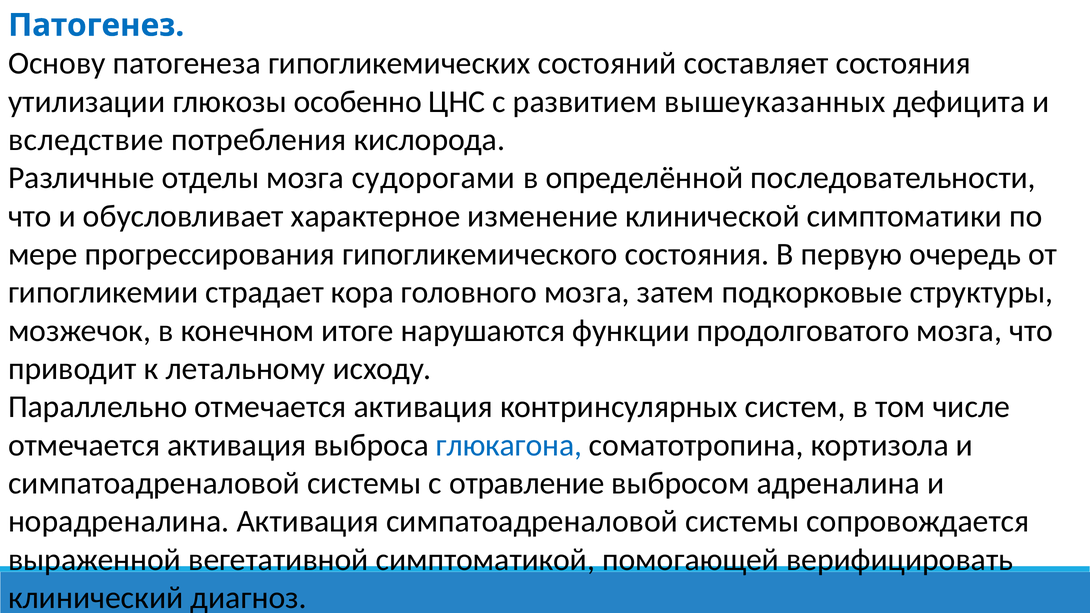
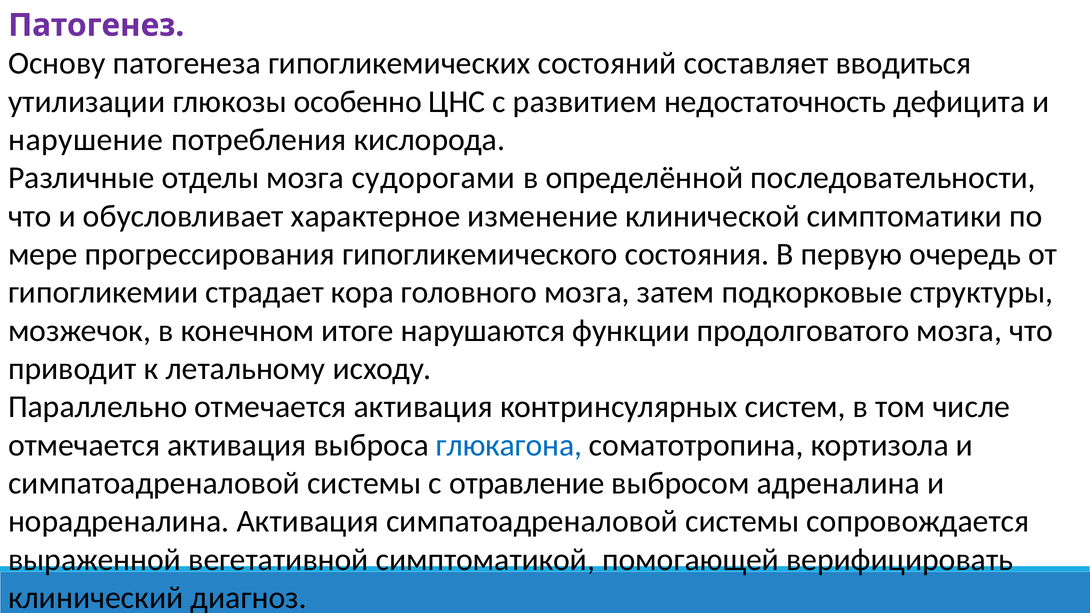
Патогенез colour: blue -> purple (96, 25)
составляет состояния: состояния -> вводиться (903, 63)
вышеуказанных: вышеуказанных -> недостаточность (775, 102)
вследствие: вследствие -> нарушение (86, 140)
